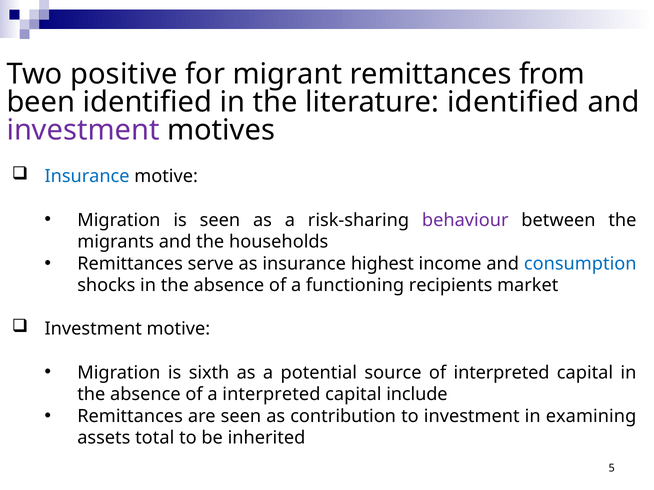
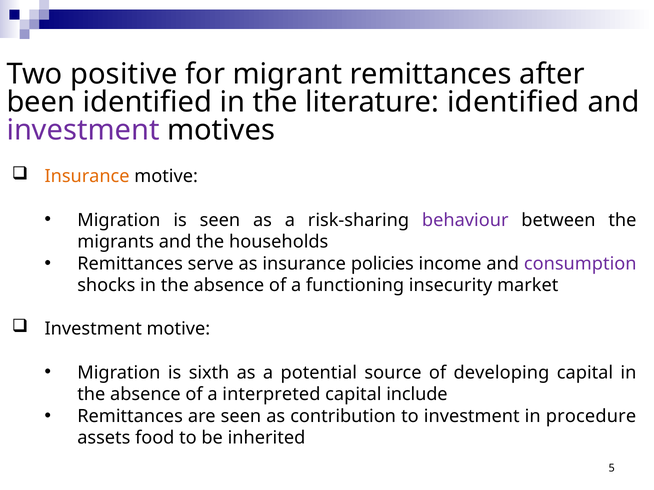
from: from -> after (552, 74)
Insurance colour: blue -> orange (87, 177)
highest: highest -> policies (382, 264)
consumption colour: blue -> purple (580, 264)
recipients: recipients -> insecurity (451, 286)
of interpreted: interpreted -> developing (501, 373)
examining: examining -> procedure (591, 417)
total: total -> food (155, 438)
